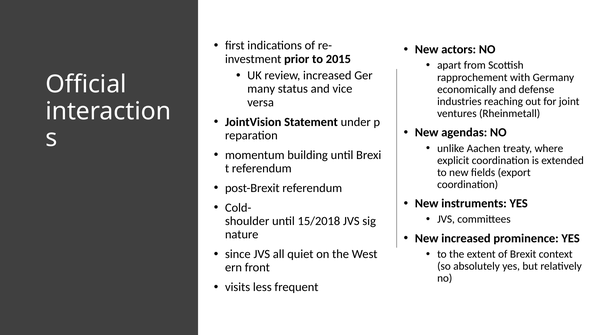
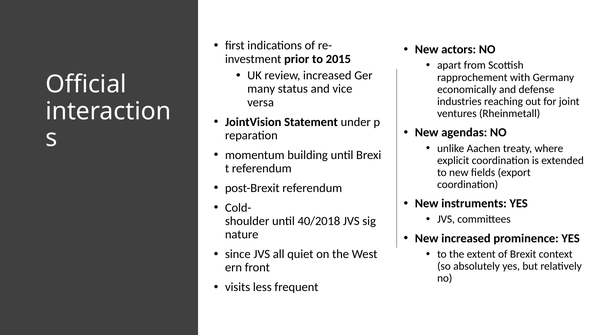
15/2018: 15/2018 -> 40/2018 (319, 221)
